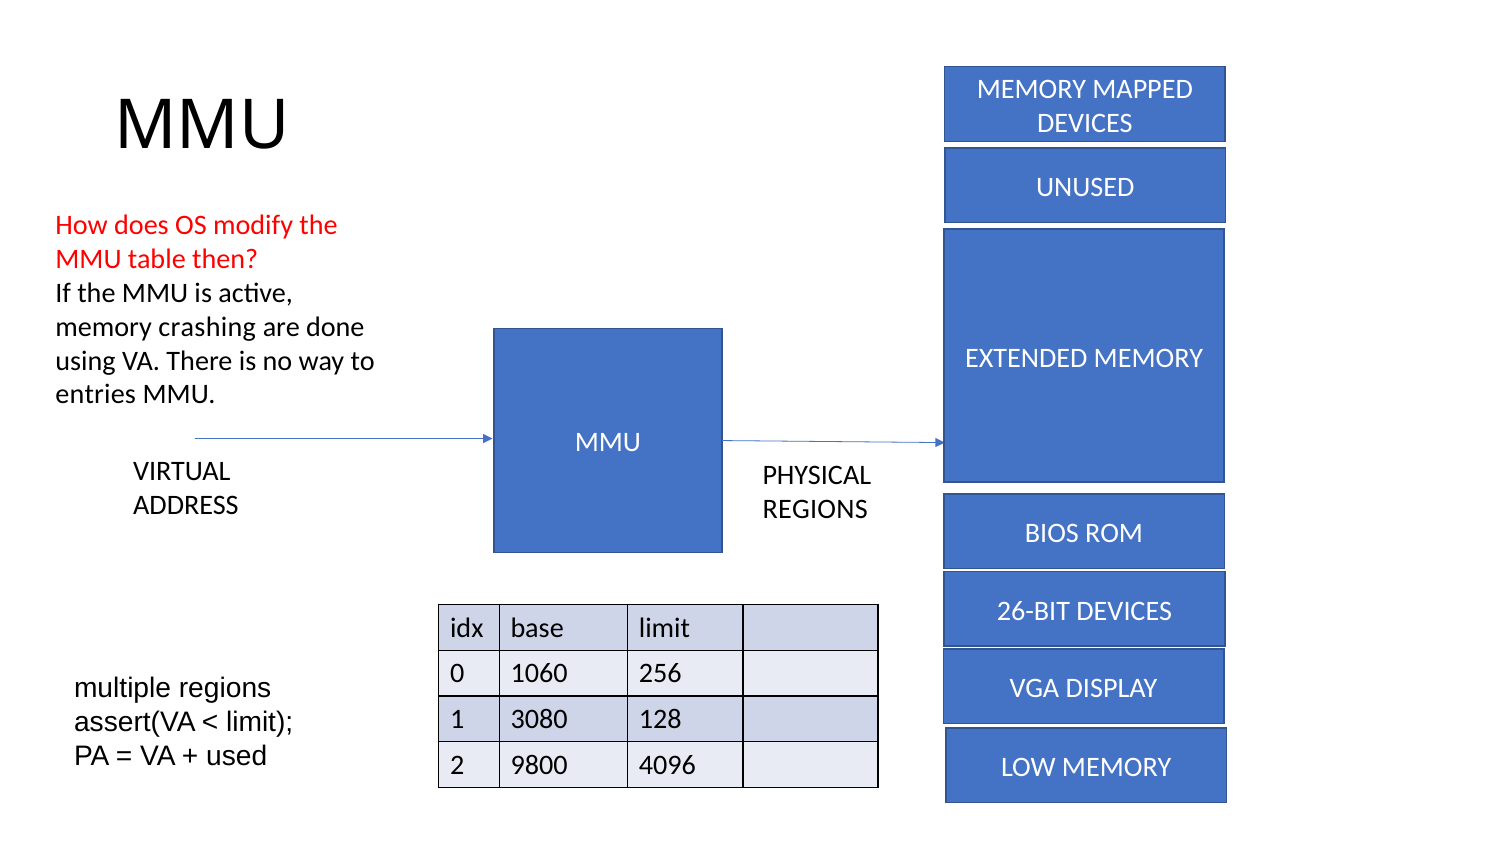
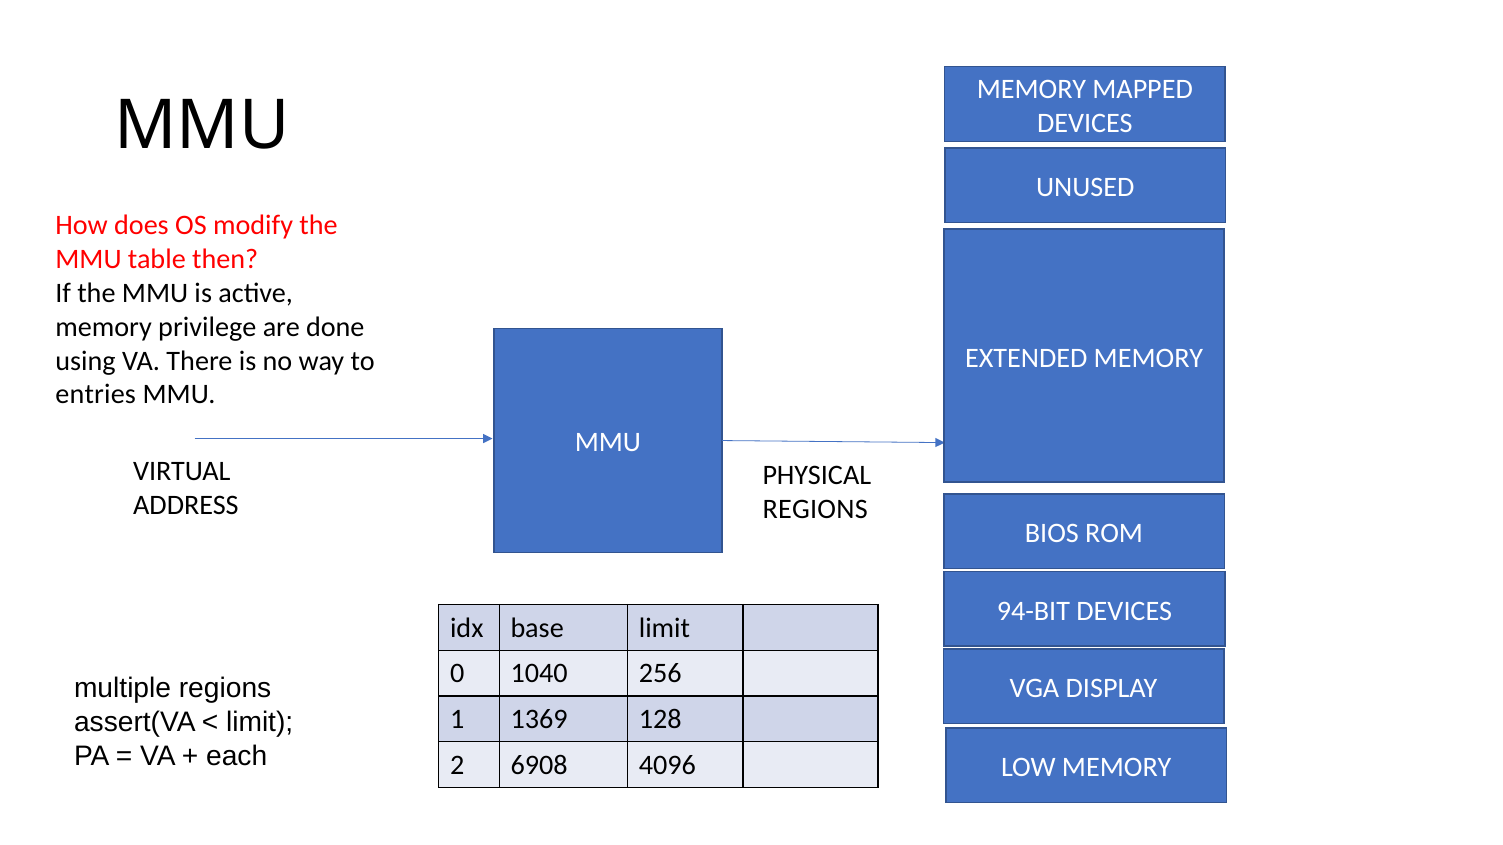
crashing: crashing -> privilege (207, 327)
26-BIT: 26-BIT -> 94-BIT (1033, 611)
1060: 1060 -> 1040 (539, 674)
3080: 3080 -> 1369 (539, 719)
used: used -> each (237, 756)
9800: 9800 -> 6908 (539, 765)
